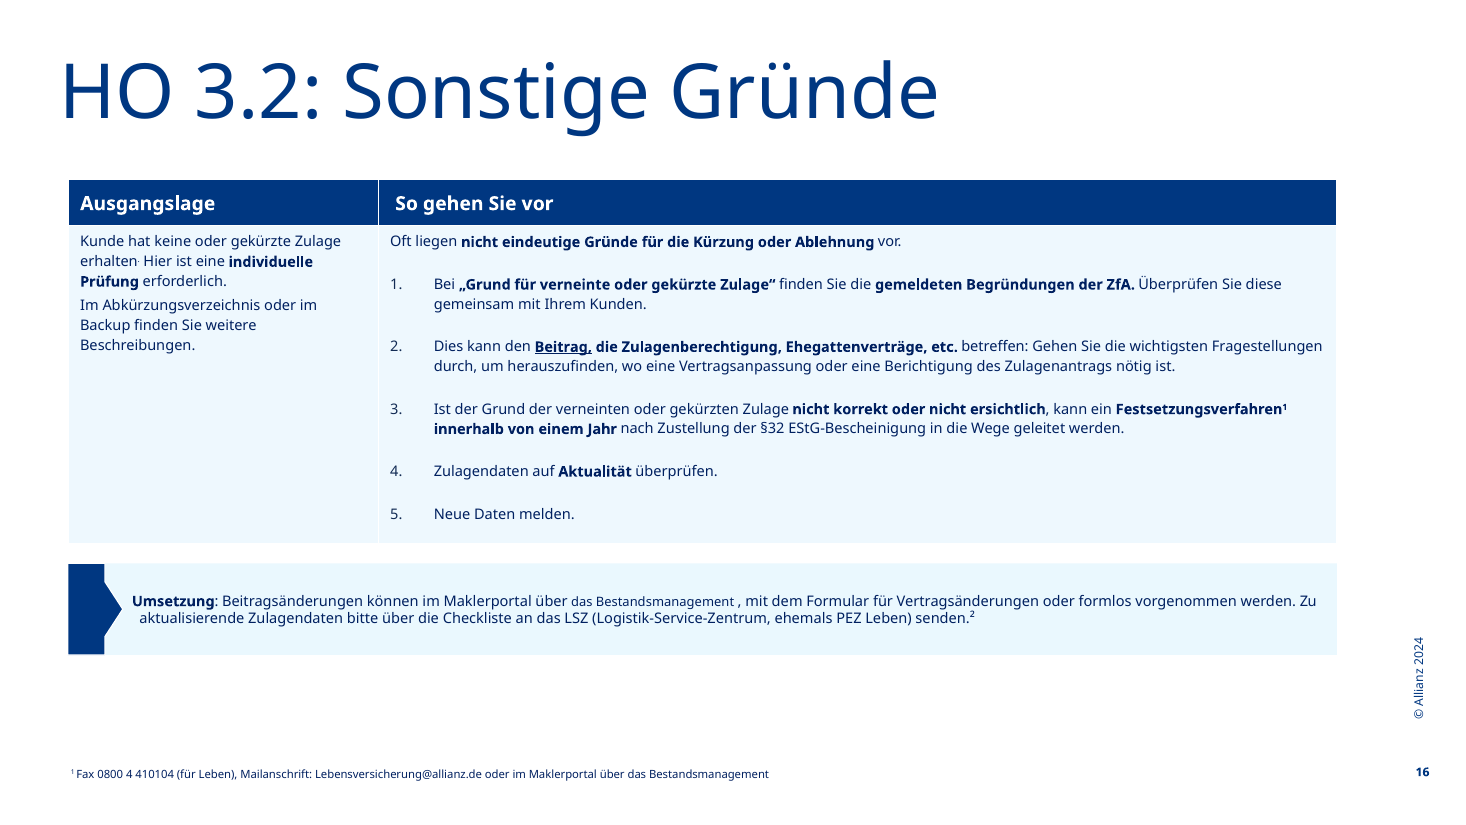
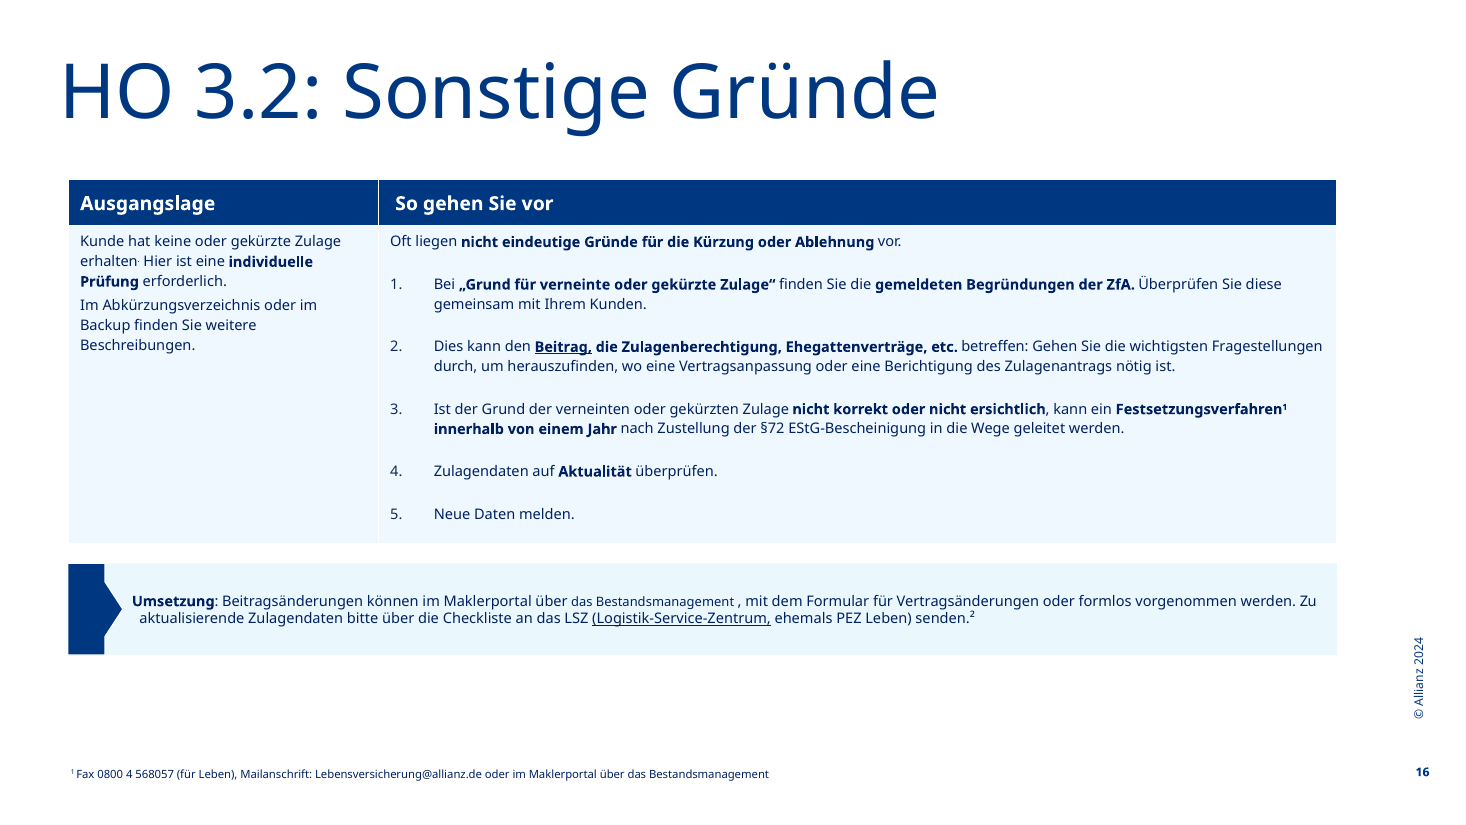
§32: §32 -> §72 (772, 429)
Logistik-Service-Zentrum underline: none -> present (681, 619)
410104: 410104 -> 568057 (155, 774)
